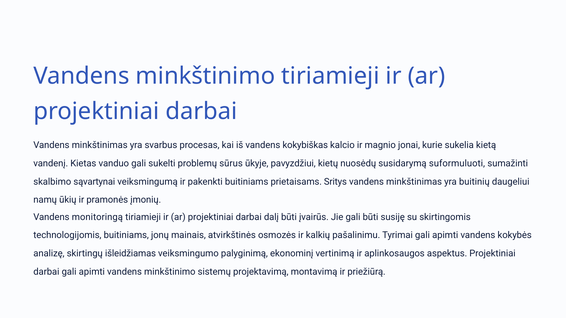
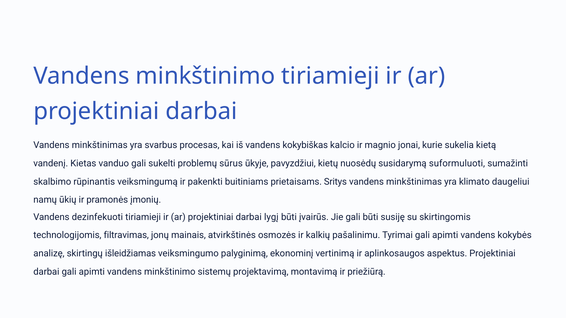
sąvartynai: sąvartynai -> rūpinantis (94, 182)
buitinių: buitinių -> klimato (474, 182)
monitoringą: monitoringą -> dezinfekuoti (97, 217)
dalį: dalį -> lygį (271, 217)
technologijomis buitiniams: buitiniams -> filtravimas (126, 235)
